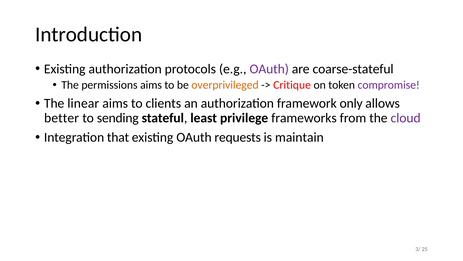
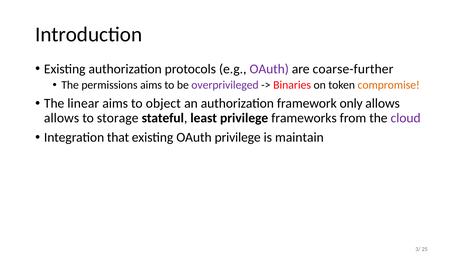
coarse-stateful: coarse-stateful -> coarse-further (353, 69)
overprivileged colour: orange -> purple (225, 85)
Critique: Critique -> Binaries (292, 85)
compromise colour: purple -> orange (389, 85)
clients: clients -> object (163, 103)
better: better -> allows (62, 118)
sending: sending -> storage (118, 118)
OAuth requests: requests -> privilege (238, 137)
